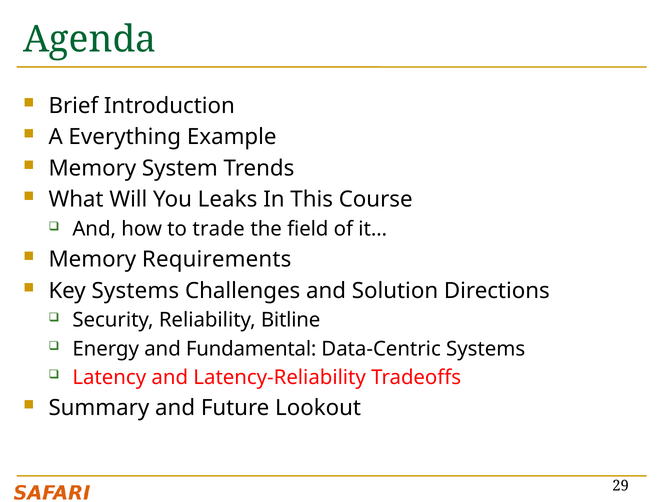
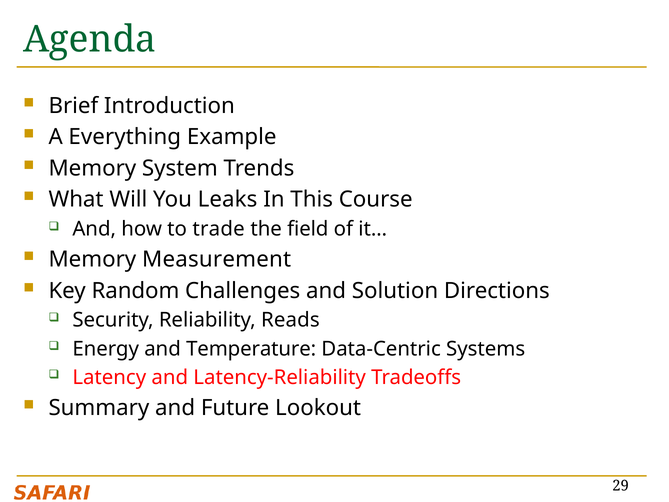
Requirements: Requirements -> Measurement (217, 259)
Key Systems: Systems -> Random (135, 291)
Bitline: Bitline -> Reads (290, 320)
Fundamental: Fundamental -> Temperature (251, 349)
